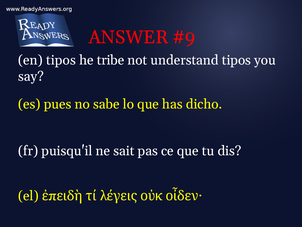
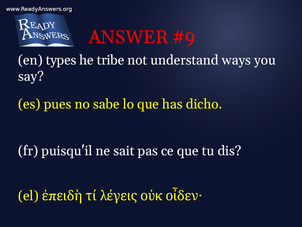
en tipos: tipos -> types (61, 60)
understand tipos: tipos -> ways (236, 60)
